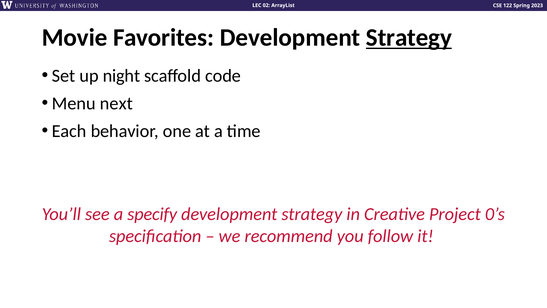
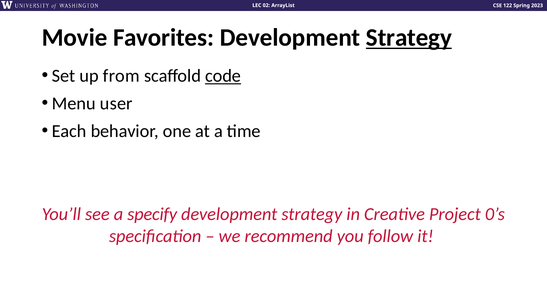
night: night -> from (121, 76)
code underline: none -> present (223, 76)
next: next -> user (116, 103)
